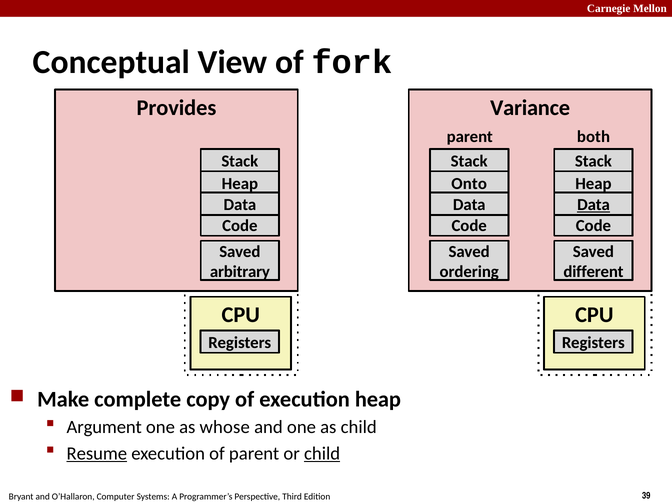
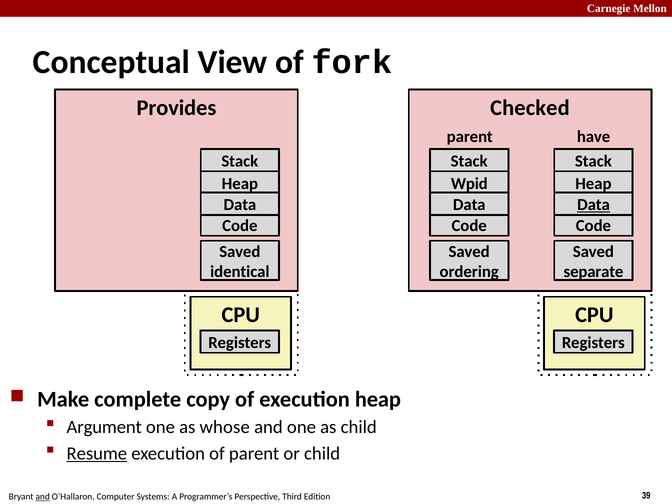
Variance: Variance -> Checked (530, 108)
both: both -> have (594, 137)
Onto: Onto -> Wpid (469, 184)
arbitrary: arbitrary -> identical (240, 272)
different: different -> separate (593, 272)
child underline: present -> none (322, 453)
and underline: none -> present (43, 497)
